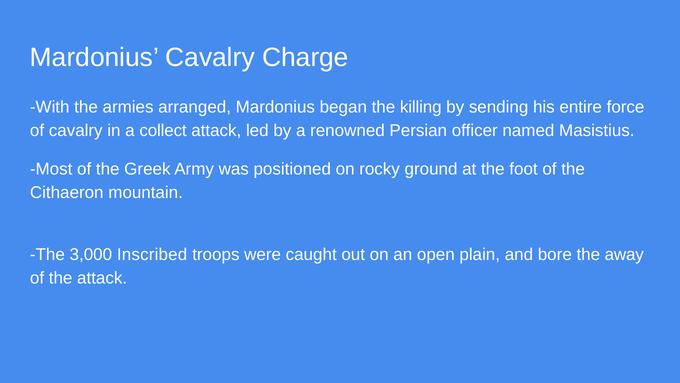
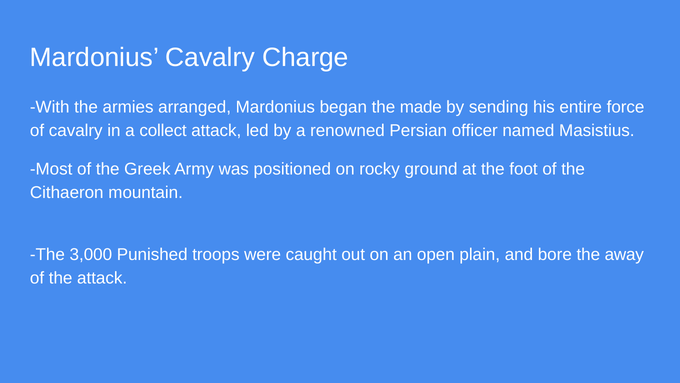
killing: killing -> made (421, 107)
Inscribed: Inscribed -> Punished (152, 254)
